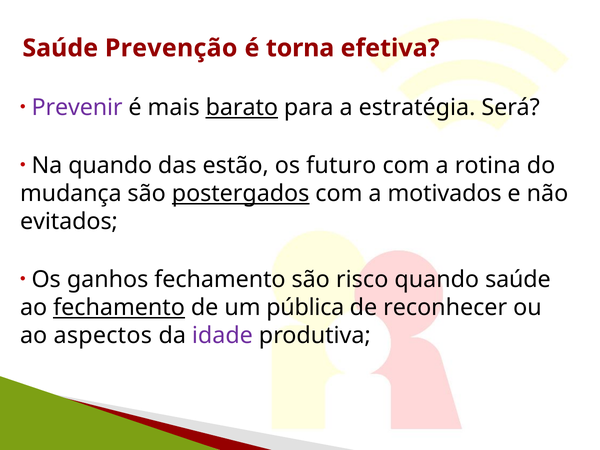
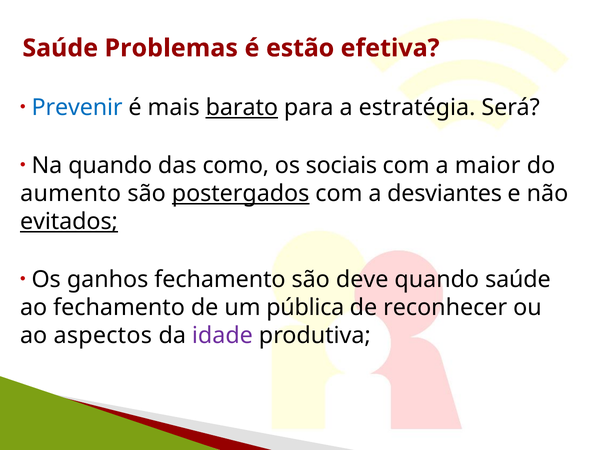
Prevenção: Prevenção -> Problemas (171, 48)
torna: torna -> estão (300, 48)
Prevenir colour: purple -> blue (77, 108)
estão: estão -> como (236, 166)
futuro: futuro -> sociais (341, 166)
rotina: rotina -> maior (488, 166)
mudança: mudança -> aumento (71, 194)
motivados: motivados -> desviantes (445, 194)
evitados underline: none -> present (69, 222)
risco: risco -> deve (362, 280)
fechamento underline: present -> none (119, 308)
